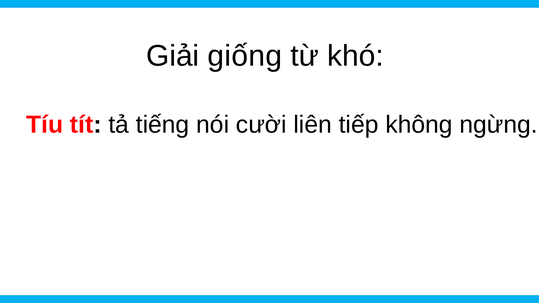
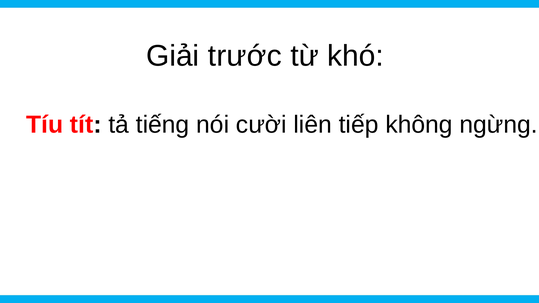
giống: giống -> trước (245, 56)
